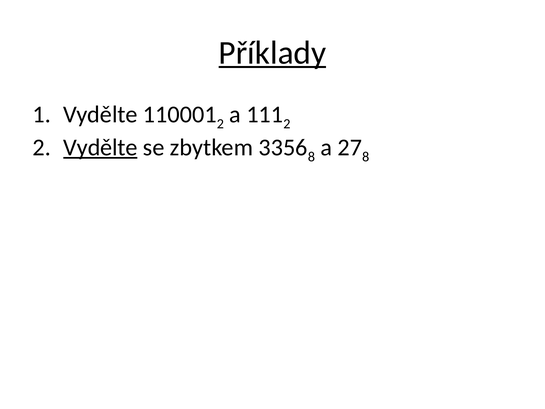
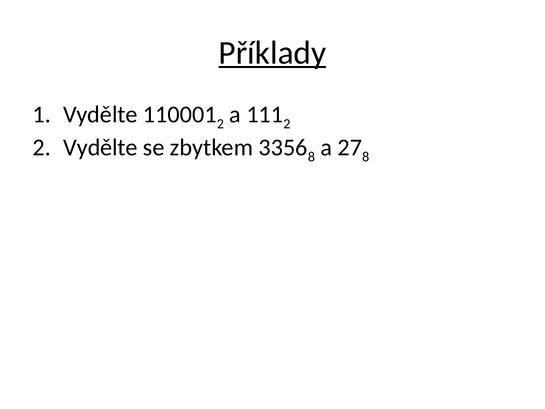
Vydělte underline: present -> none (100, 147)
